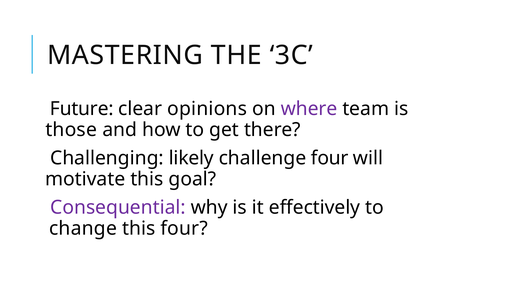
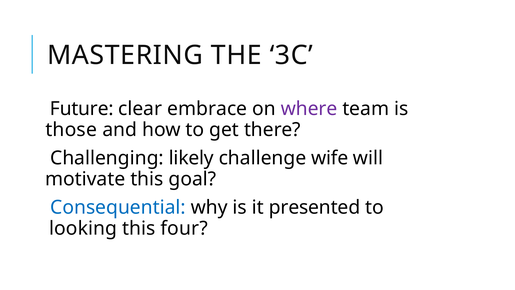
opinions: opinions -> embrace (207, 109)
challenge four: four -> wife (330, 158)
Consequential colour: purple -> blue (118, 207)
effectively: effectively -> presented (315, 207)
change: change -> looking (83, 228)
